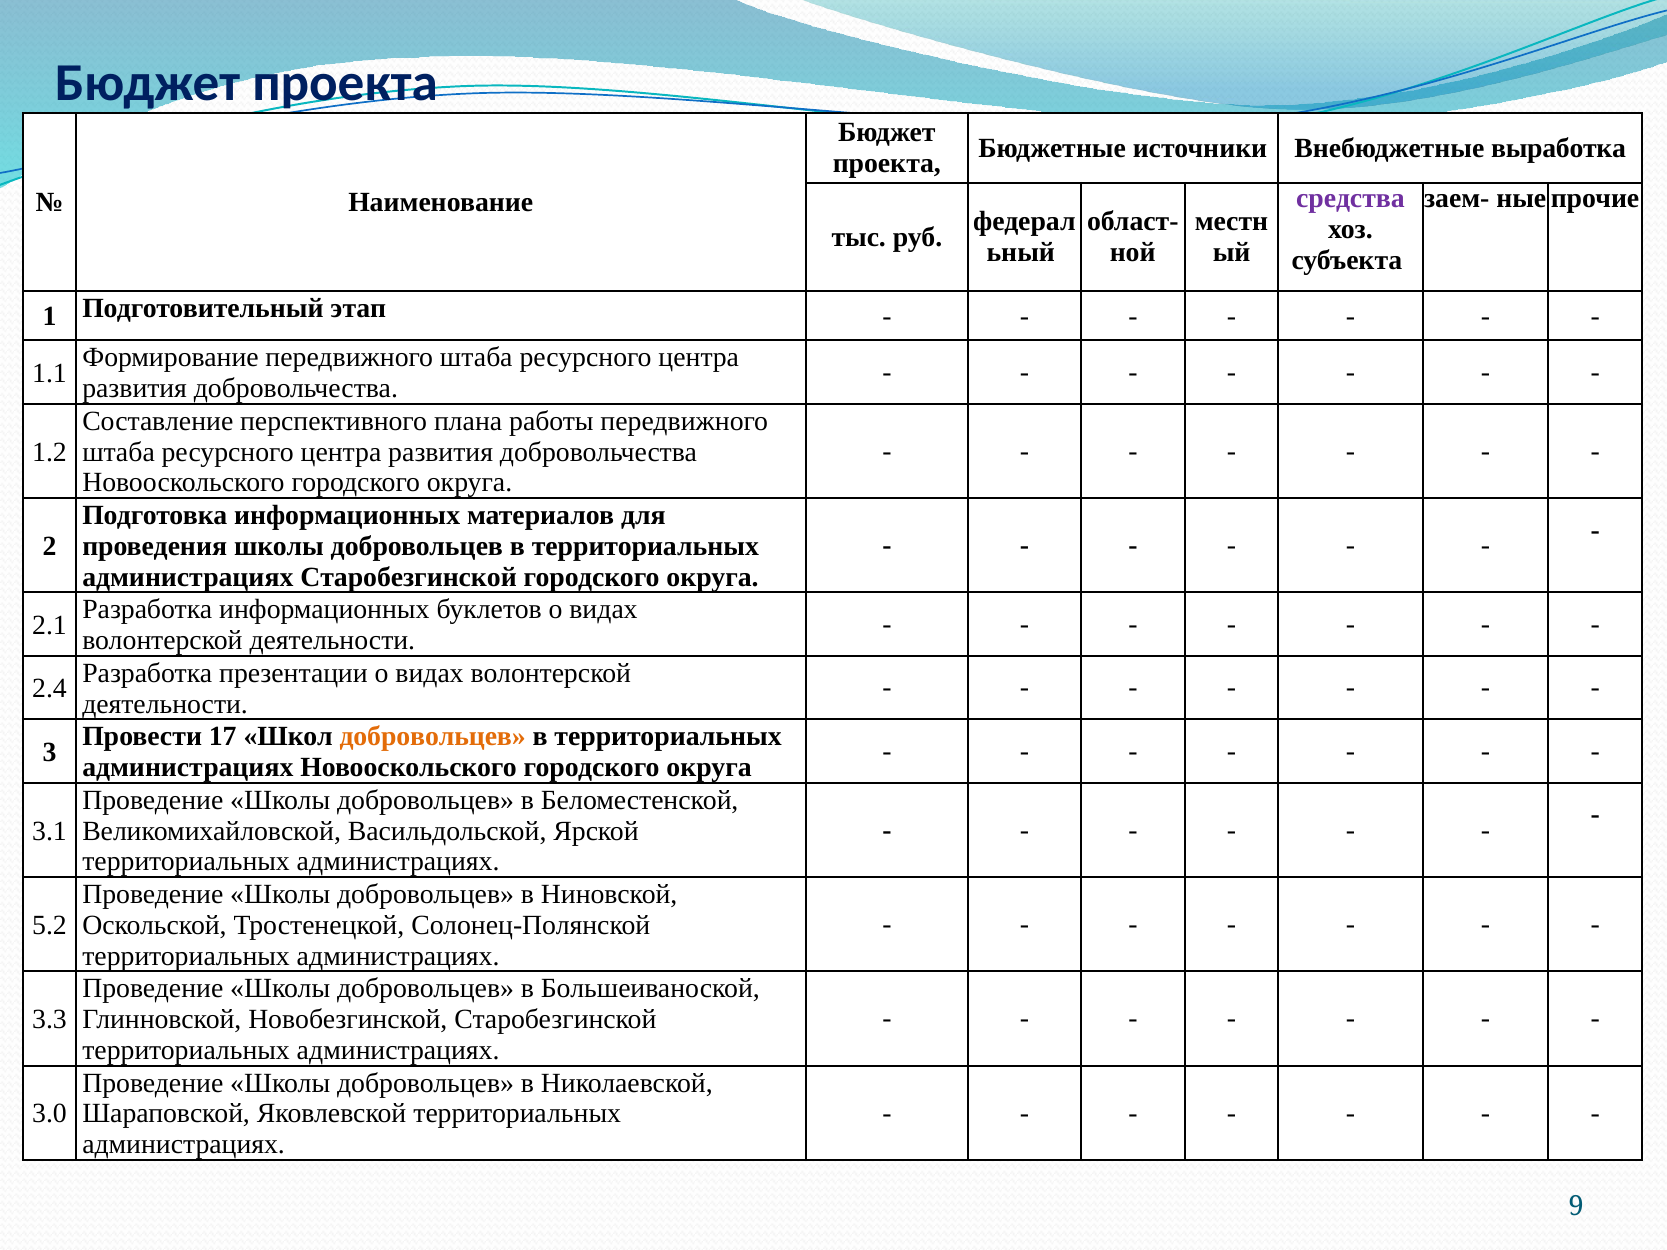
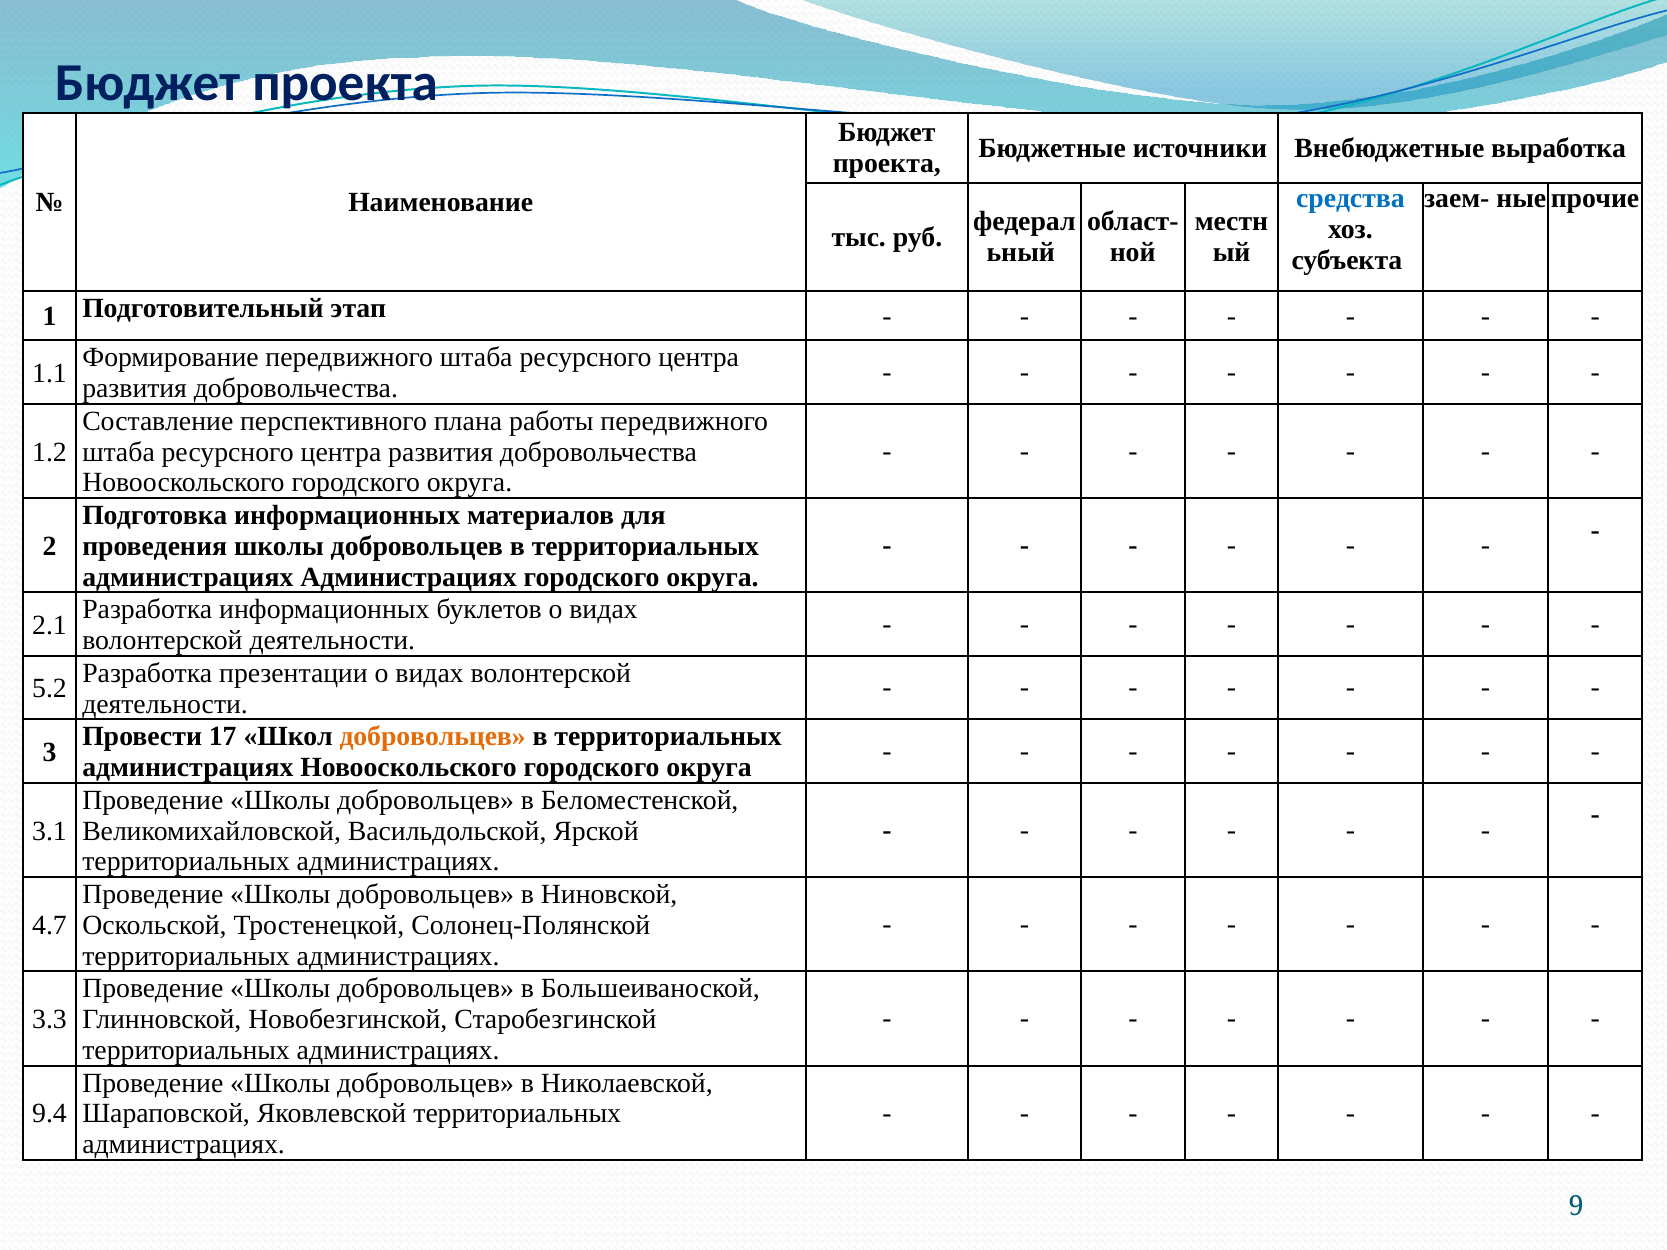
средства colour: purple -> blue (1350, 198)
администрациях Старобезгинской: Старобезгинской -> Администрациях (409, 577)
2.4: 2.4 -> 5.2 (50, 689)
5.2: 5.2 -> 4.7 (50, 925)
3.0: 3.0 -> 9.4 (50, 1114)
